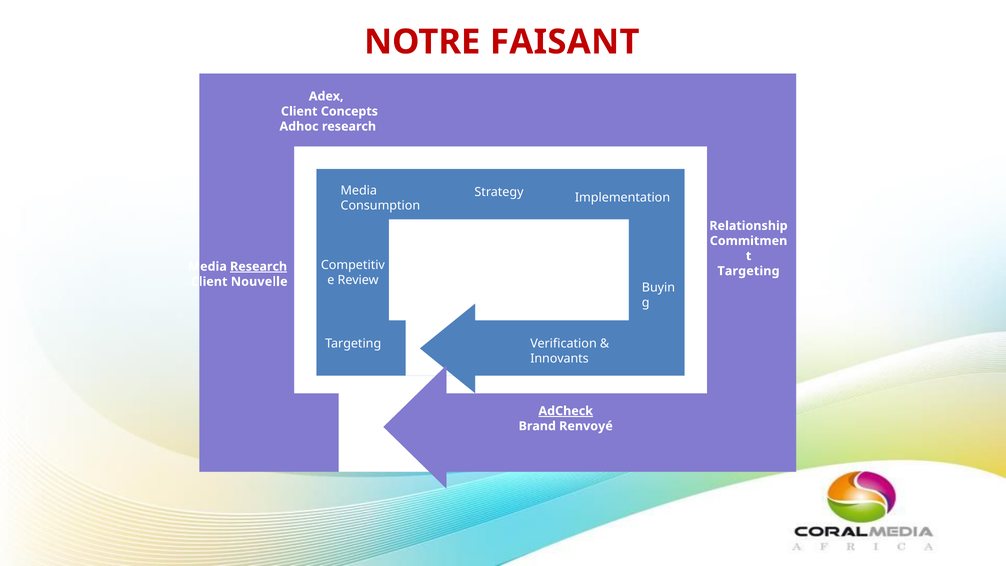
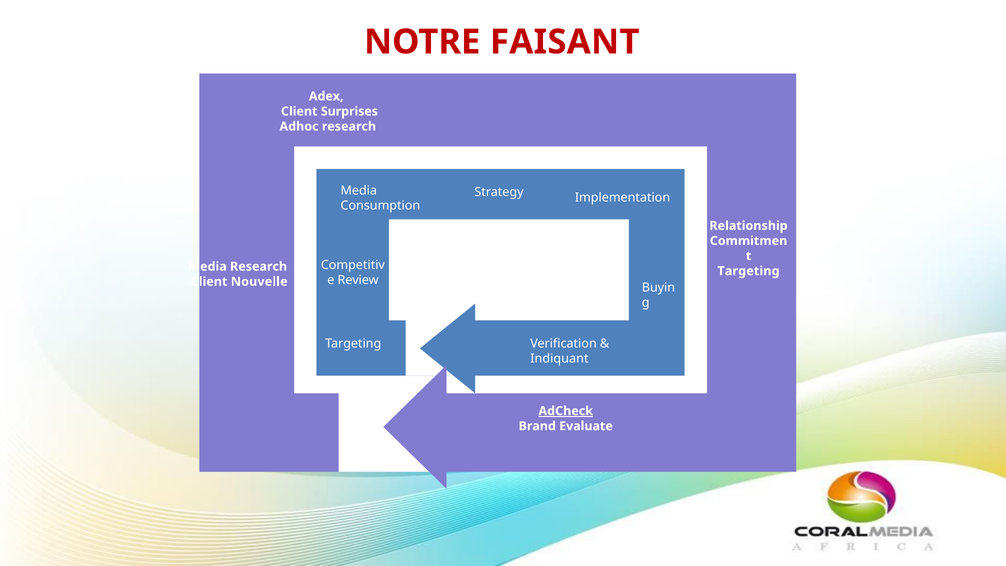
Concepts: Concepts -> Surprises (349, 111)
Research underline: present -> none (259, 266)
Innovants: Innovants -> Indiquant (559, 359)
Renvoyé: Renvoyé -> Evaluate (586, 426)
